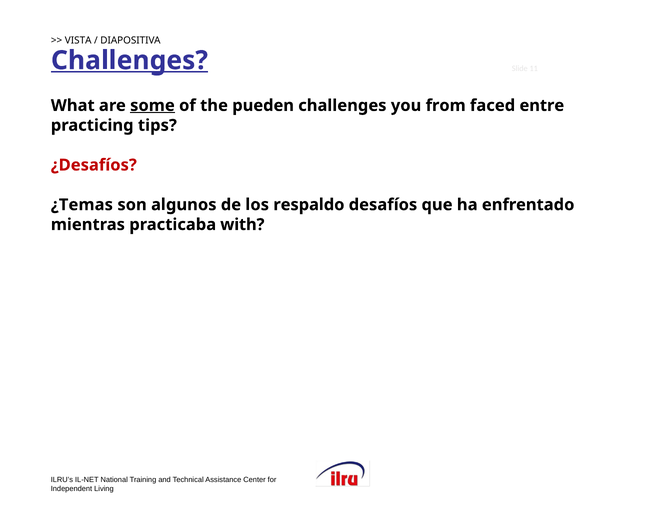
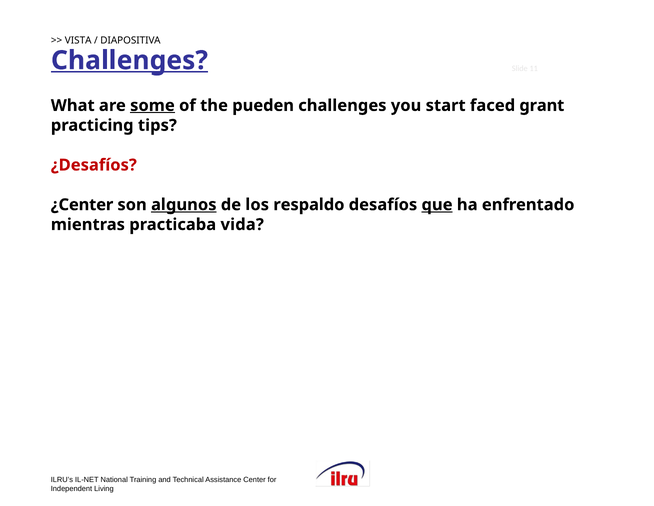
from: from -> start (446, 105)
entre: entre -> grant (542, 105)
¿Temas: ¿Temas -> ¿Center (82, 204)
algunos underline: none -> present (184, 204)
que underline: none -> present (437, 204)
with: with -> vida (242, 224)
